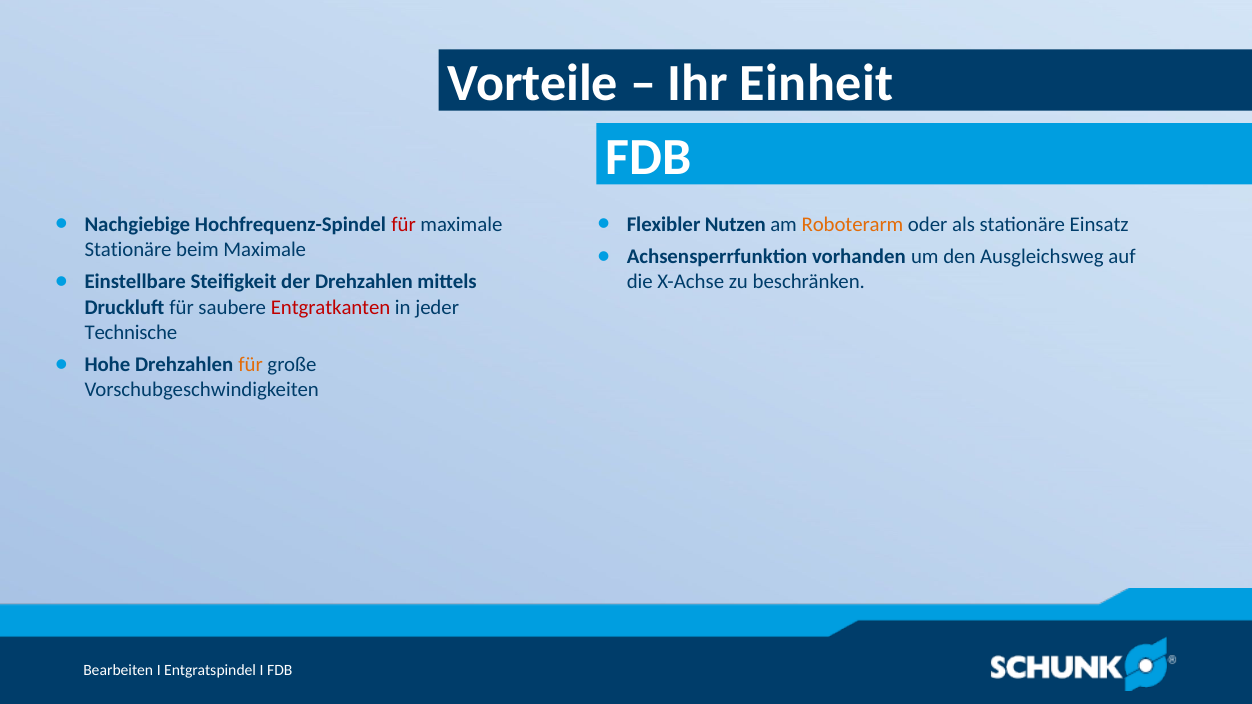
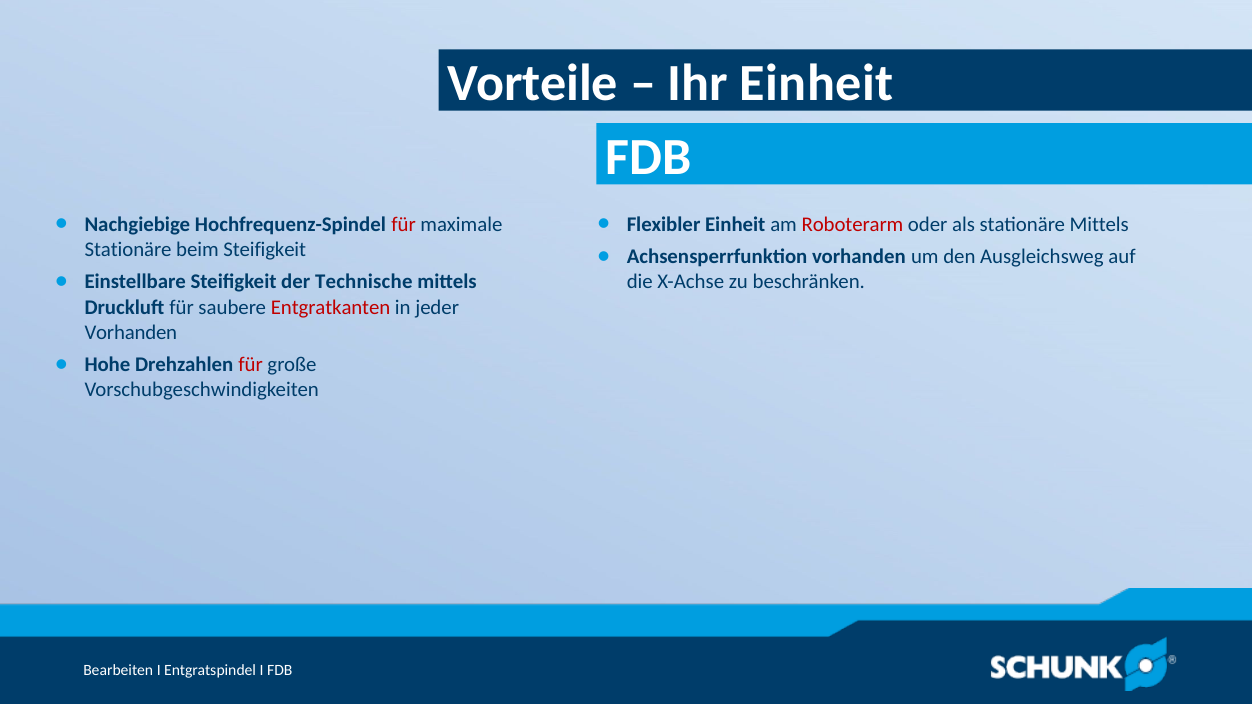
Flexibler Nutzen: Nutzen -> Einheit (735, 224)
Roboterarm colour: orange -> red (852, 224)
stationäre Einsatz: Einsatz -> Mittels (1099, 224)
beim Maximale: Maximale -> Steifigkeit (265, 249)
der Drehzahlen: Drehzahlen -> Technische (364, 282)
Technische: Technische -> Vorhanden (131, 332)
für colour: orange -> red (251, 365)
